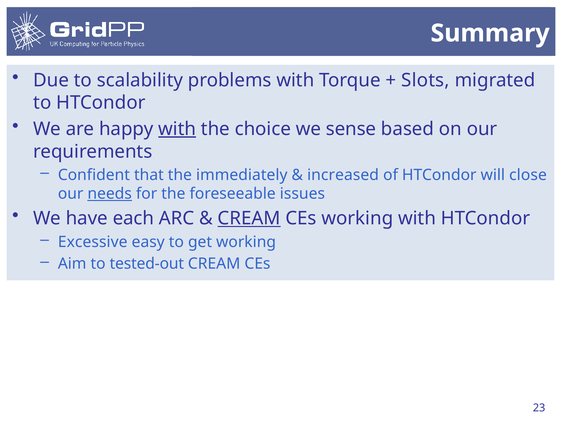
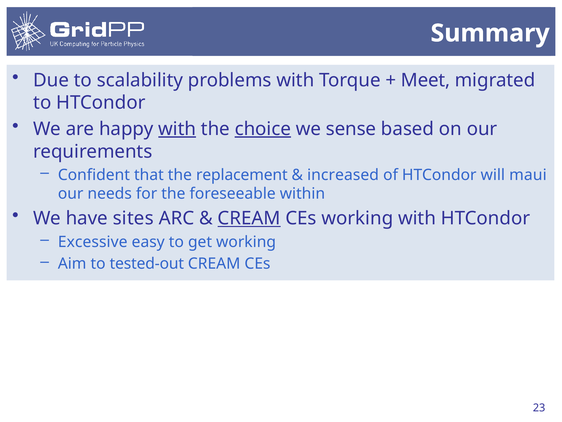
Slots: Slots -> Meet (426, 80)
choice underline: none -> present (263, 129)
immediately: immediately -> replacement (242, 175)
close: close -> maui (528, 175)
needs underline: present -> none (110, 194)
issues: issues -> within (302, 194)
each: each -> sites (133, 218)
